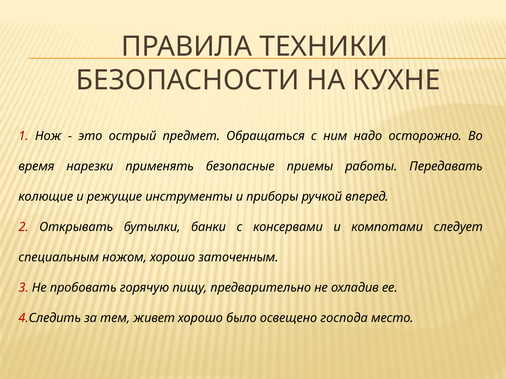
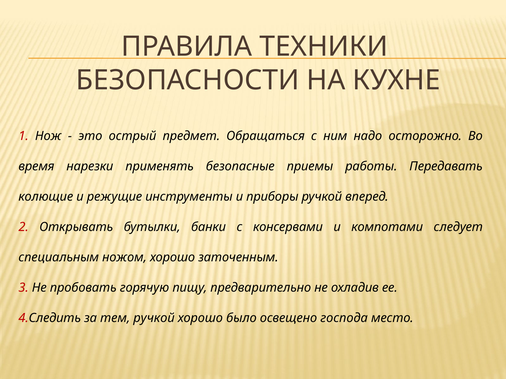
тем живет: живет -> ручкой (154, 318)
